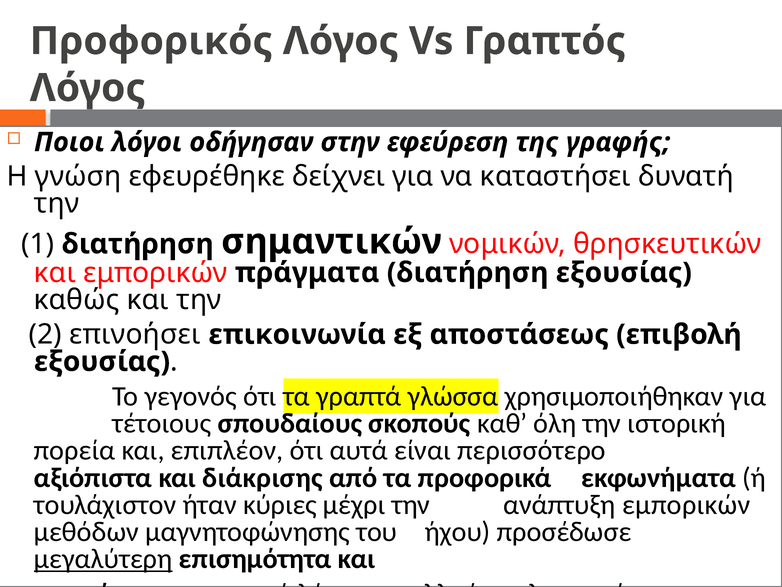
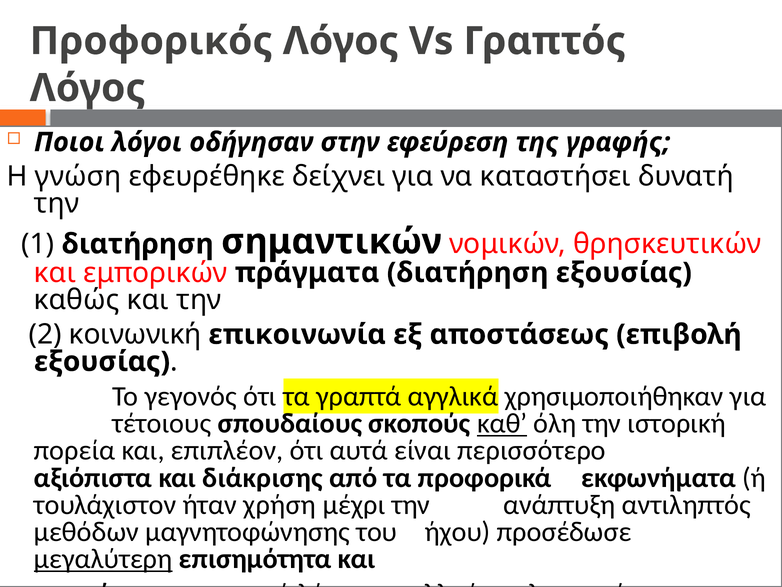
επινοήσει: επινοήσει -> κοινωνική (135, 334)
γλώσσα: γλώσσα -> αγγλικά (453, 396)
καθ underline: none -> present (502, 423)
κύριες: κύριες -> χρήση (280, 504)
ανάπτυξη εμπορικών: εμπορικών -> αντιληπτός (686, 504)
